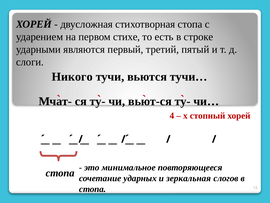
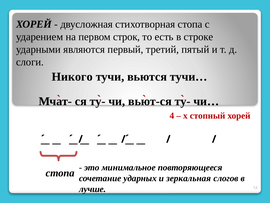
стихе: стихе -> строк (127, 37)
стопа: стопа -> лучше (93, 189)
